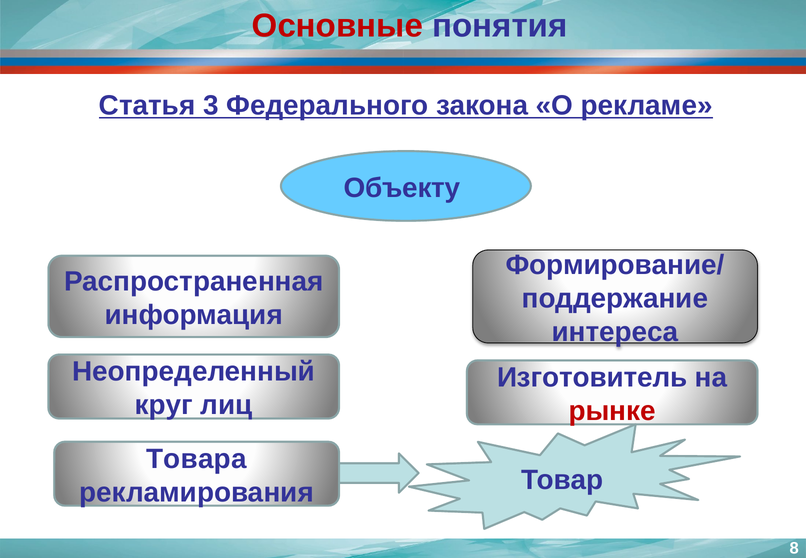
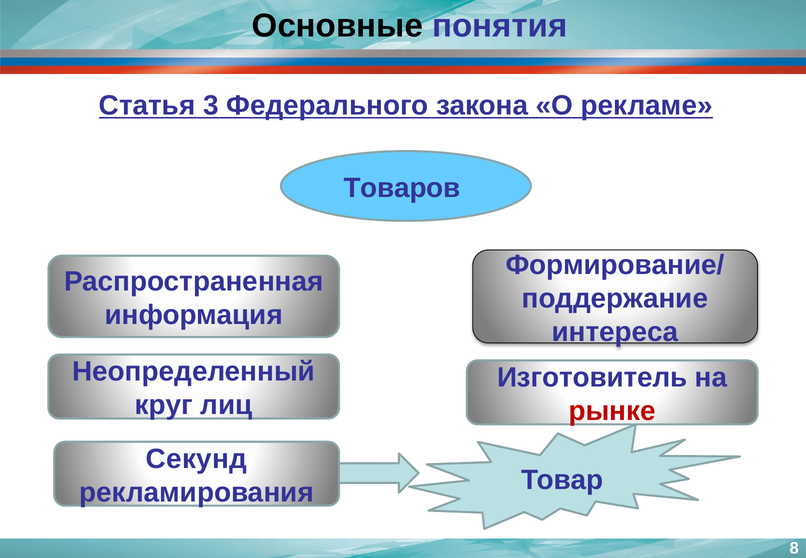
Основные colour: red -> black (337, 26)
Объекту: Объекту -> Товаров (402, 188)
Товара: Товара -> Секунд (196, 459)
